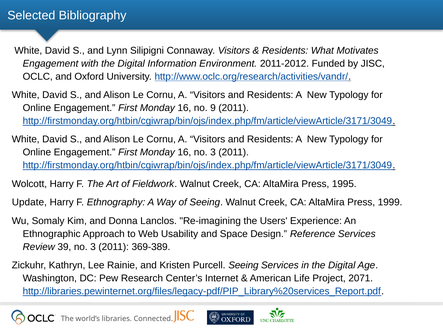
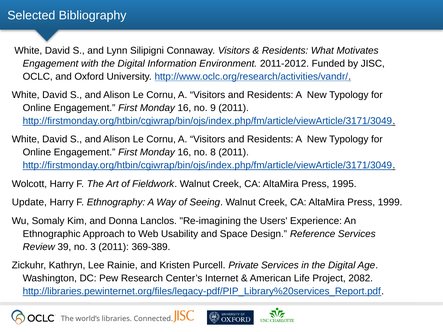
16 no 3: 3 -> 8 (213, 153)
Purcell Seeing: Seeing -> Private (243, 266)
2071: 2071 -> 2082 (361, 278)
